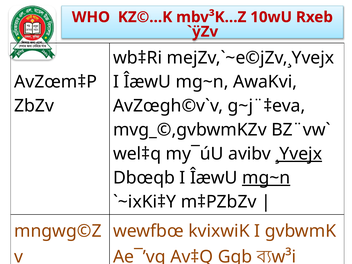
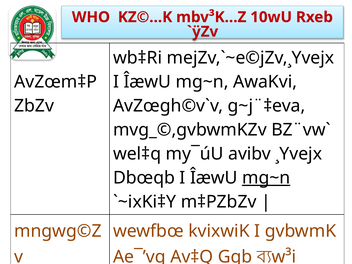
¸Yvejx underline: present -> none (299, 154)
